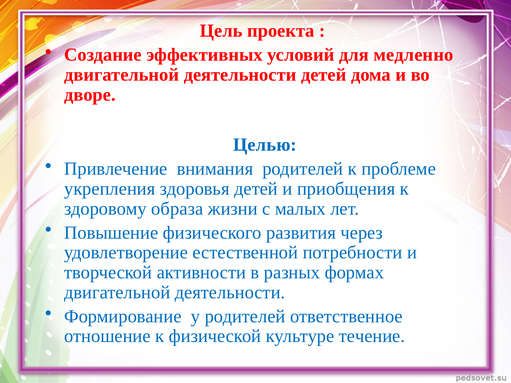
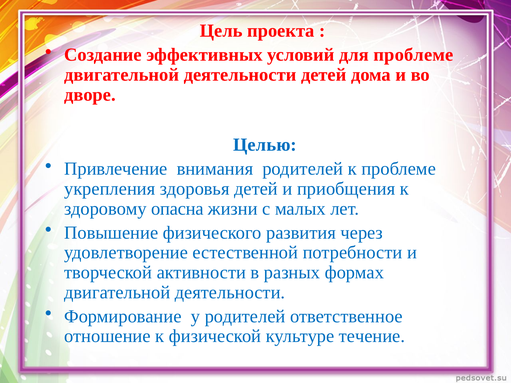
для медленно: медленно -> проблеме (413, 55)
образа: образа -> опасна (177, 209)
